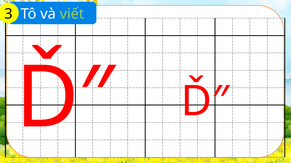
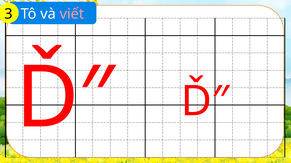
viết colour: light green -> pink (72, 14)
